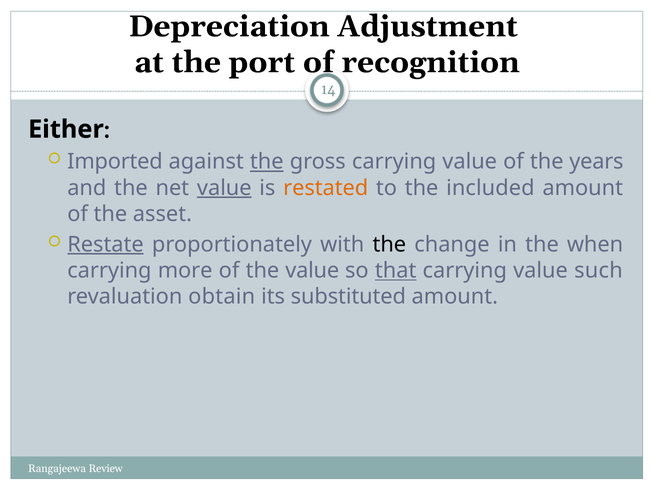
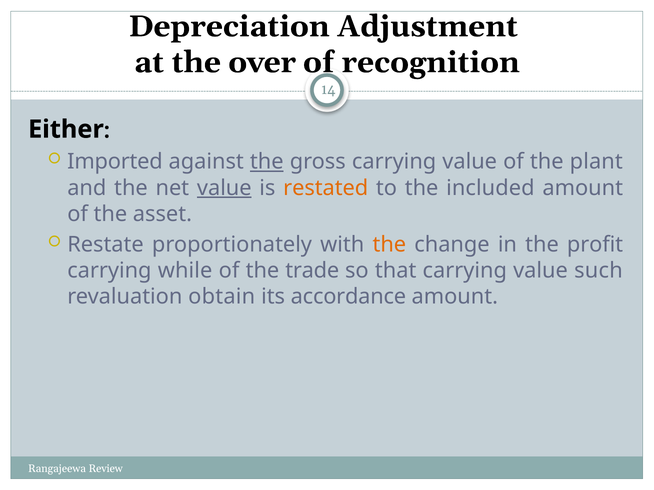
port: port -> over (262, 62)
years: years -> plant (596, 162)
Restate underline: present -> none (106, 245)
the colour: black -> orange (389, 245)
when: when -> profit (595, 245)
more: more -> while (185, 271)
the value: value -> trade (312, 271)
that underline: present -> none (396, 271)
substituted: substituted -> accordance (348, 297)
